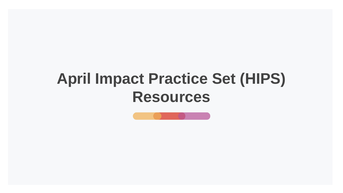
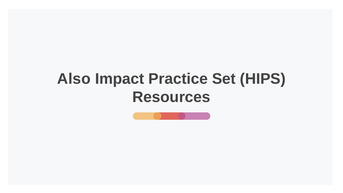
April: April -> Also (74, 79)
